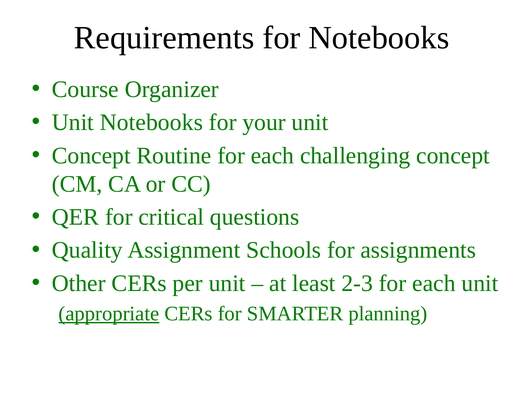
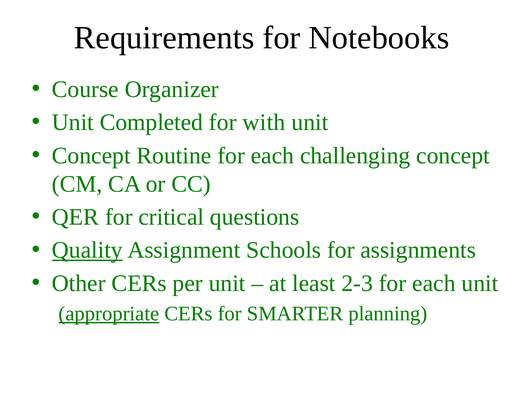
Unit Notebooks: Notebooks -> Completed (151, 122)
your: your -> with (264, 122)
Quality underline: none -> present (87, 250)
